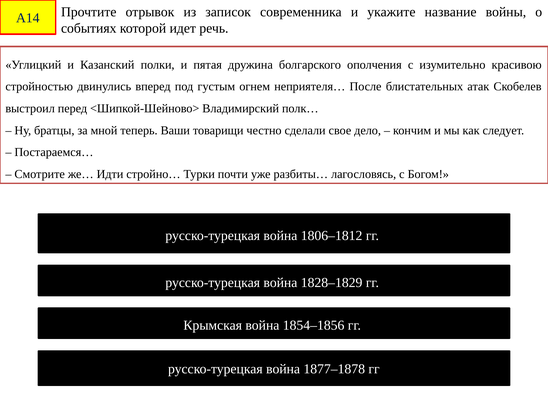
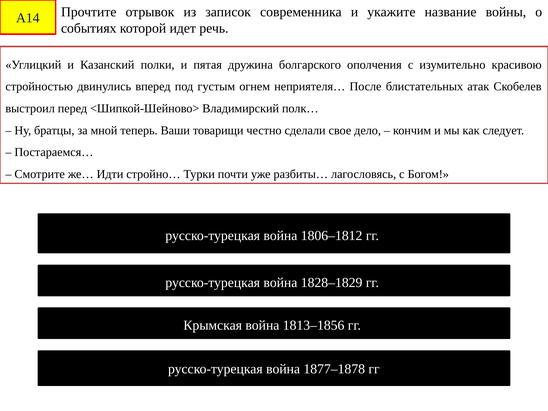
1854–1856: 1854–1856 -> 1813–1856 (314, 325)
